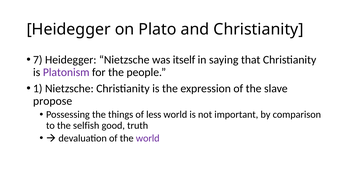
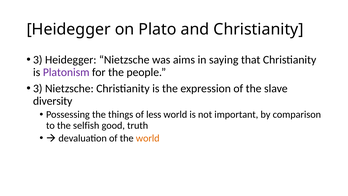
7: 7 -> 3 (38, 60)
itself: itself -> aims (184, 60)
1: 1 -> 3 (38, 88)
propose: propose -> diversity (53, 101)
world colour: purple -> orange (148, 138)
